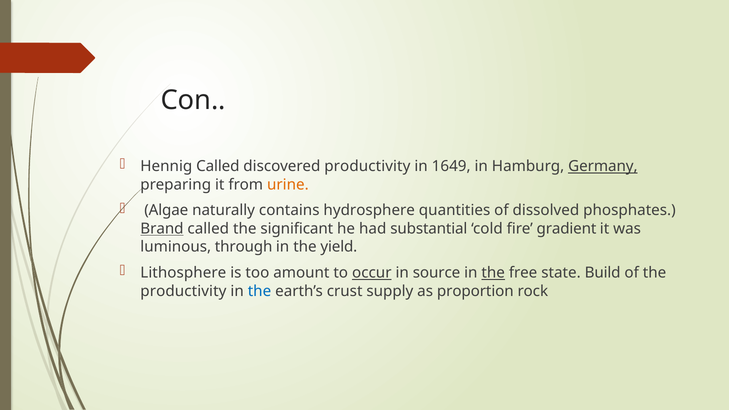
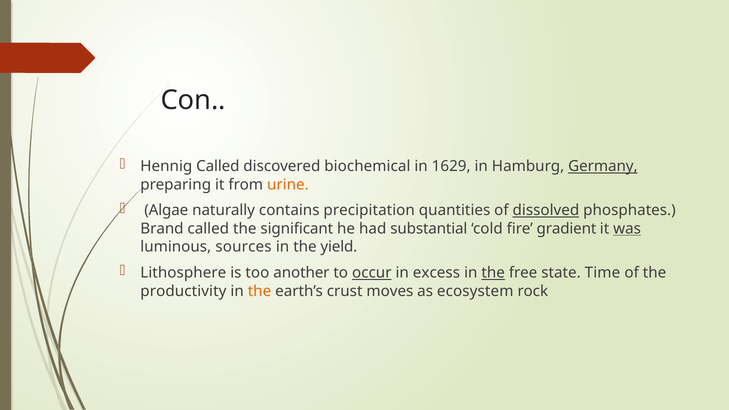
discovered productivity: productivity -> biochemical (367, 166)
1649: 1649 -> 1629 (451, 166)
hydrosphere: hydrosphere -> precipitation (369, 210)
dissolved underline: none -> present (546, 210)
Brand underline: present -> none (162, 229)
was underline: none -> present (627, 229)
through: through -> sources (243, 247)
amount: amount -> another (301, 273)
source: source -> excess (436, 273)
Build: Build -> Time (602, 273)
the colour: blue -> orange (259, 291)
supply: supply -> moves (390, 291)
proportion: proportion -> ecosystem (475, 291)
